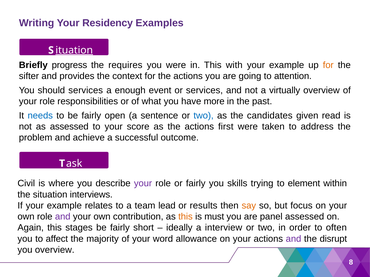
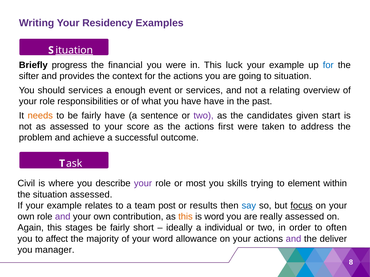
requires: requires -> financial (125, 65)
with: with -> luck (234, 65)
for colour: orange -> blue (328, 65)
to attention: attention -> situation (293, 76)
virtually: virtually -> relating (285, 90)
have more: more -> have (214, 101)
needs colour: blue -> orange (40, 116)
fairly open: open -> have (115, 116)
two colour: blue -> purple (204, 116)
read: read -> start (331, 116)
or fairly: fairly -> most (196, 184)
situation interviews: interviews -> assessed (91, 195)
lead: lead -> post (167, 206)
say colour: orange -> blue (249, 206)
focus underline: none -> present (301, 206)
is must: must -> word (214, 217)
panel: panel -> really (271, 217)
interview: interview -> individual (224, 228)
disrupt: disrupt -> deliver (333, 239)
you overview: overview -> manager (55, 250)
